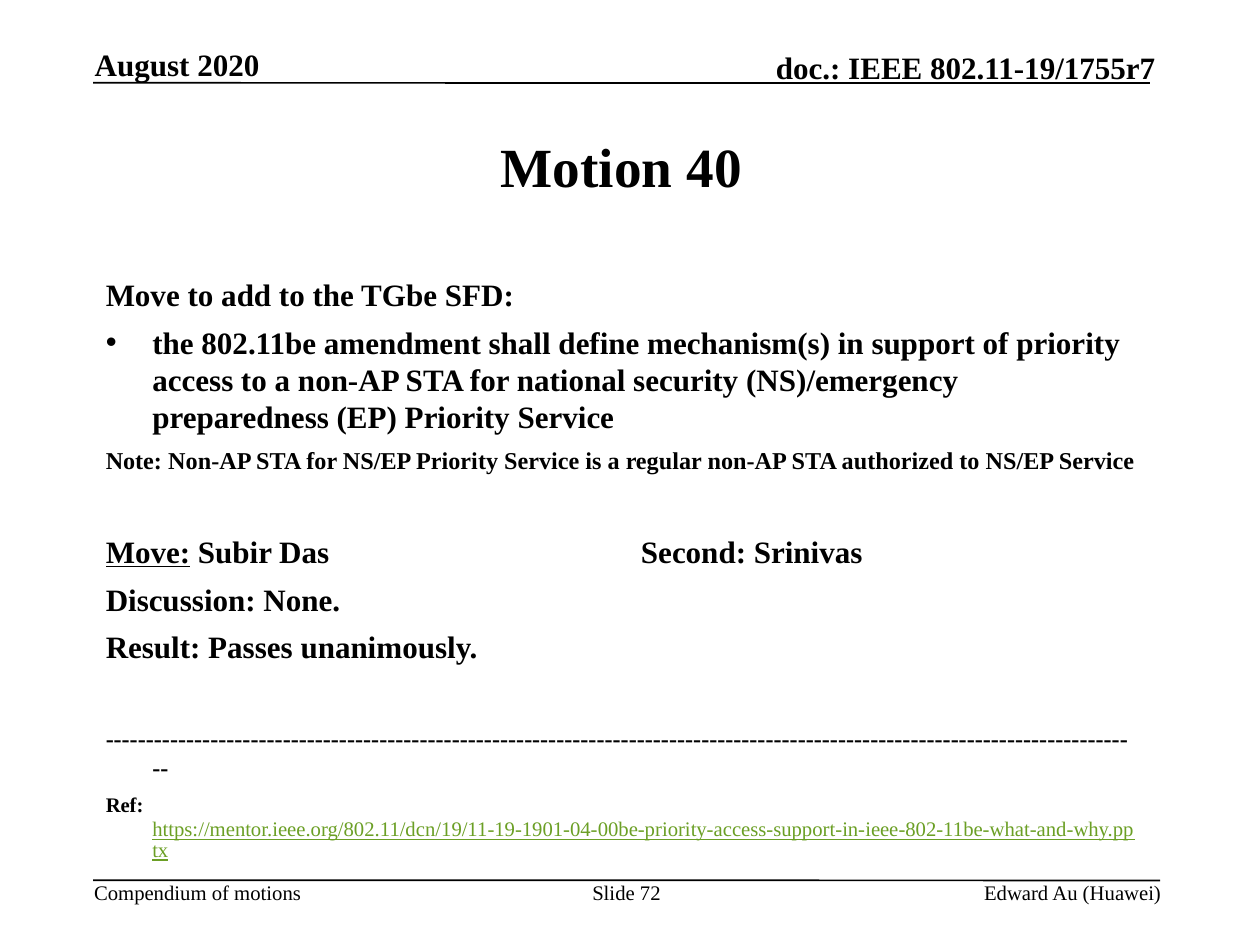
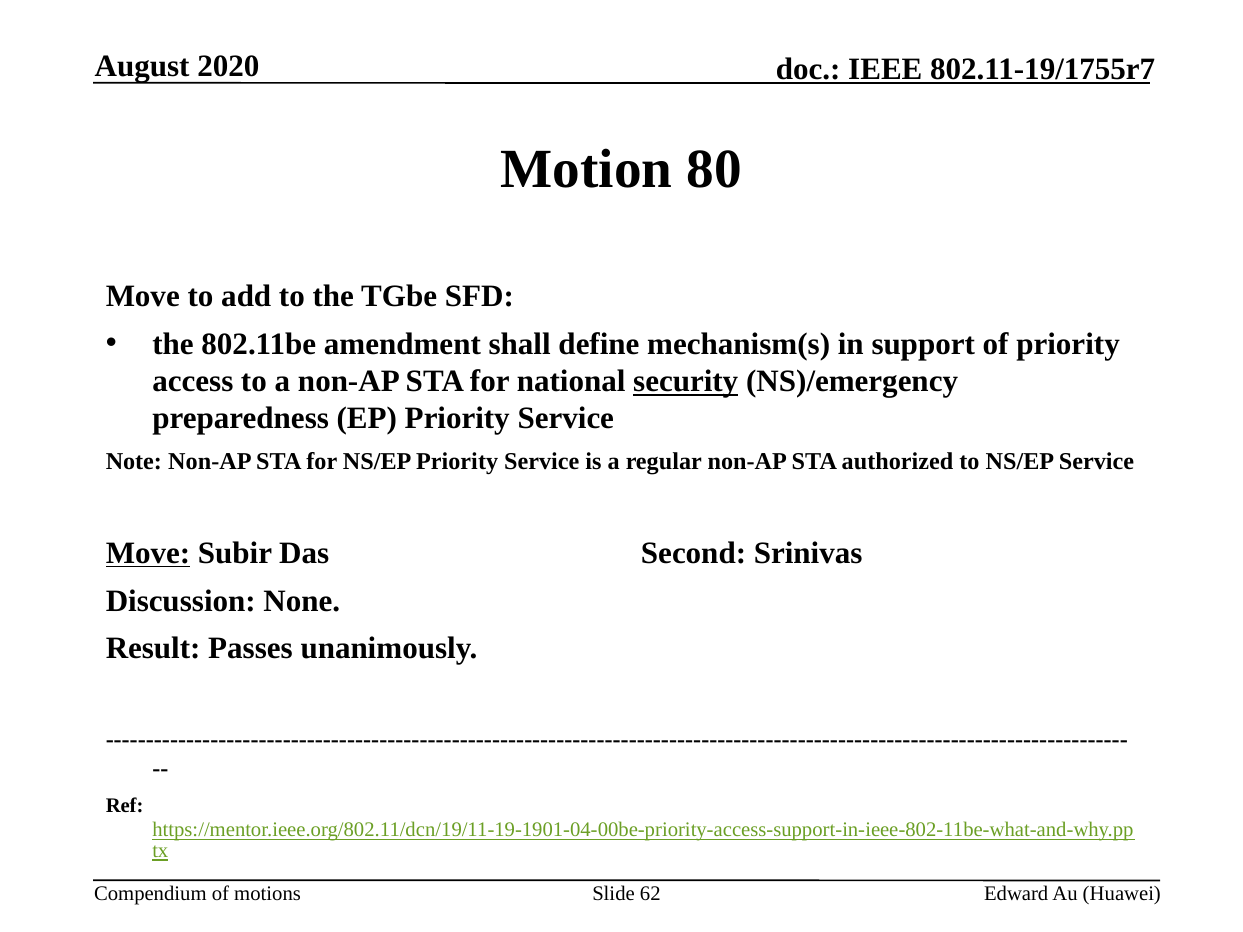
40: 40 -> 80 (714, 169)
security underline: none -> present (686, 381)
72: 72 -> 62 (650, 894)
